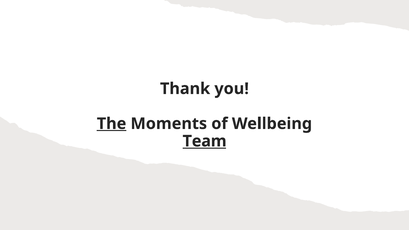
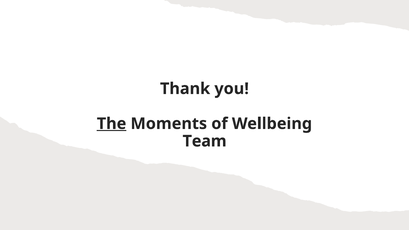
Team underline: present -> none (205, 141)
